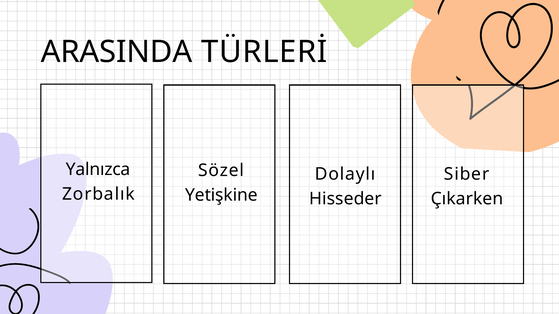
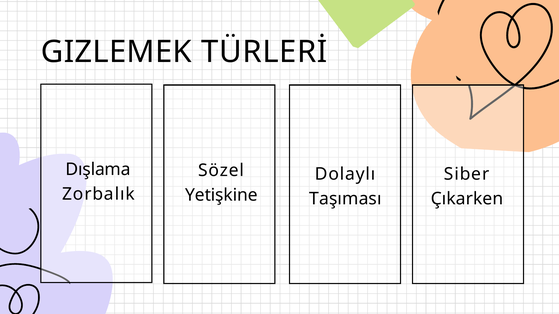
ARASINDA: ARASINDA -> GIZLEMEK (116, 52)
Yalnızca: Yalnızca -> Dışlama (98, 170)
Hisseder: Hisseder -> Taşıması (345, 199)
